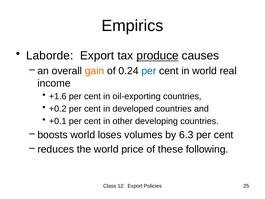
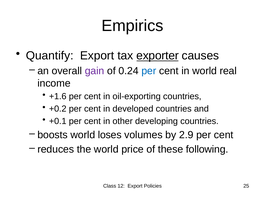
Laborde: Laborde -> Quantify (50, 56)
produce: produce -> exporter (158, 56)
gain colour: orange -> purple (95, 71)
6.3: 6.3 -> 2.9 (186, 135)
